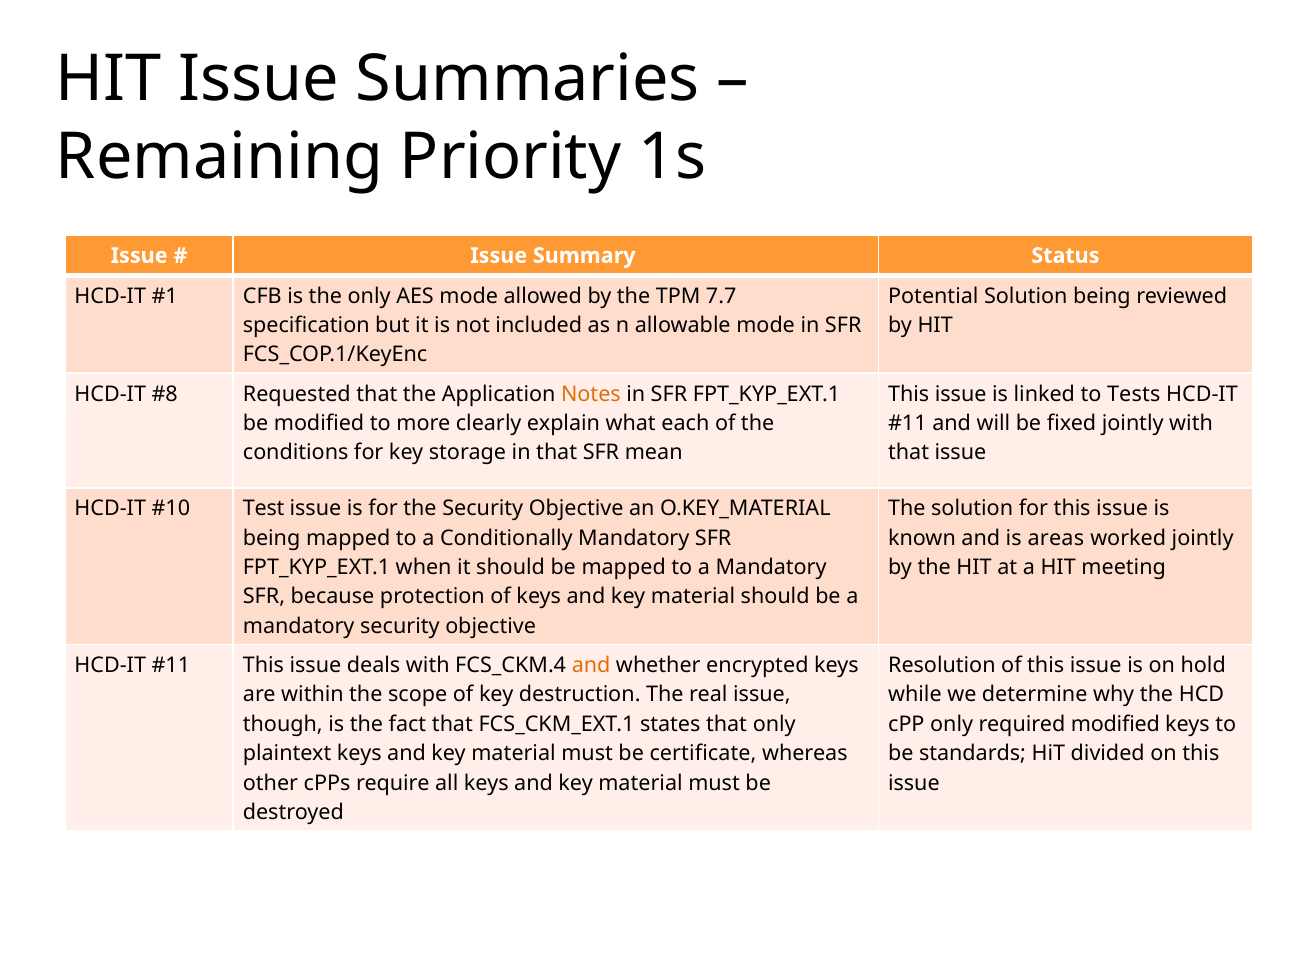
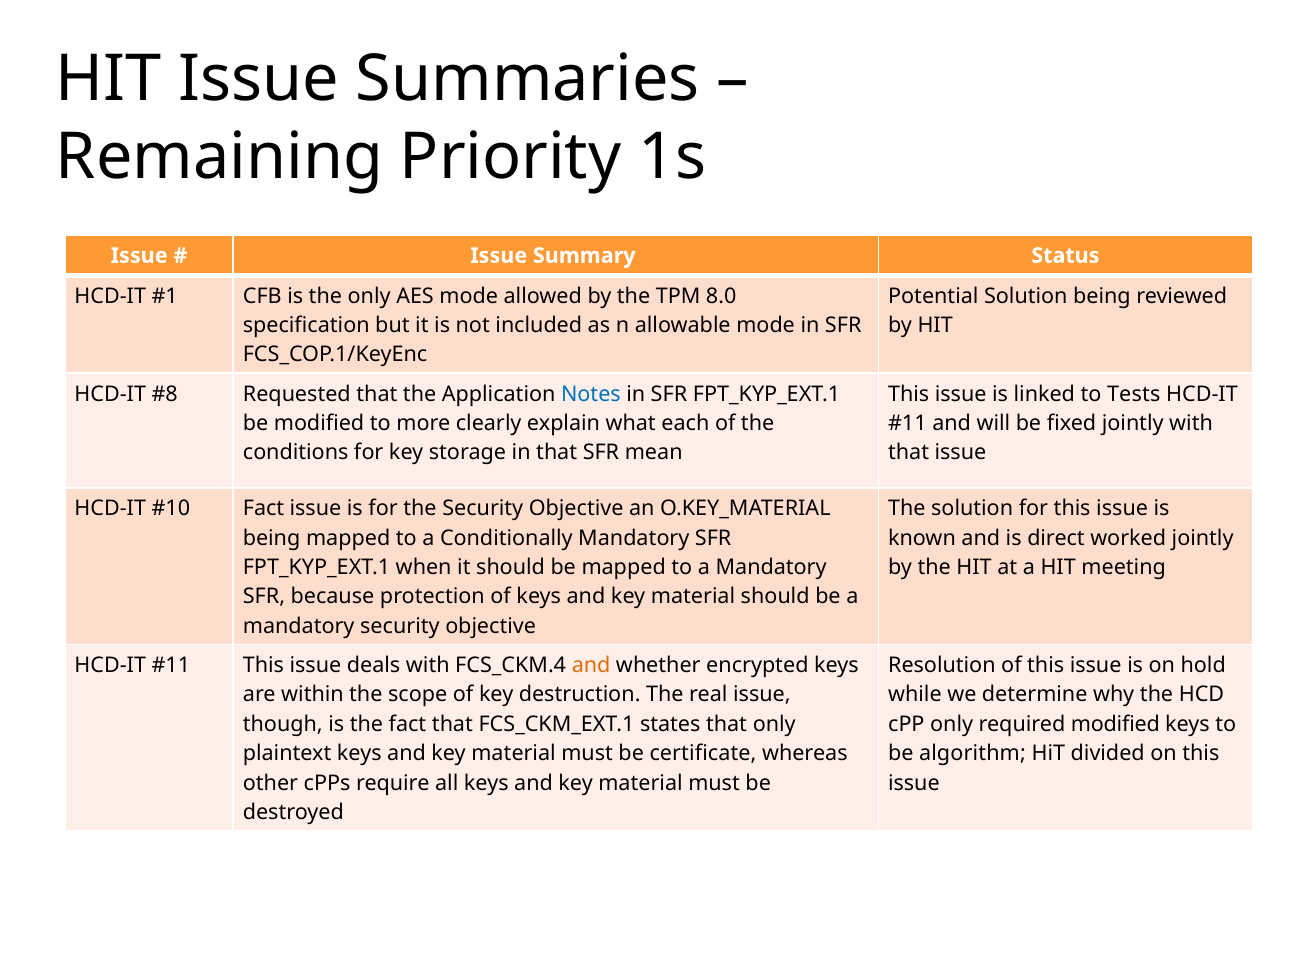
7.7: 7.7 -> 8.0 (721, 296)
Notes colour: orange -> blue (591, 394)
Test: Test -> Fact (264, 509)
areas: areas -> direct (1056, 538)
standards: standards -> algorithm (972, 754)
